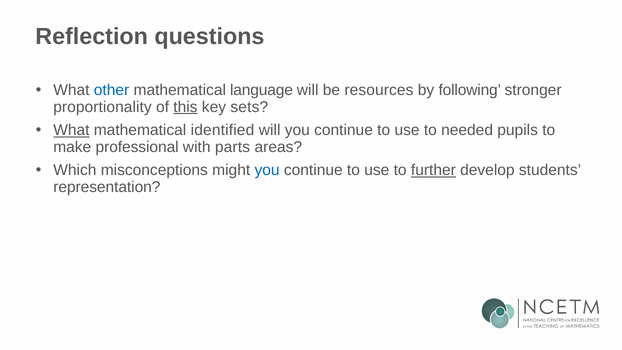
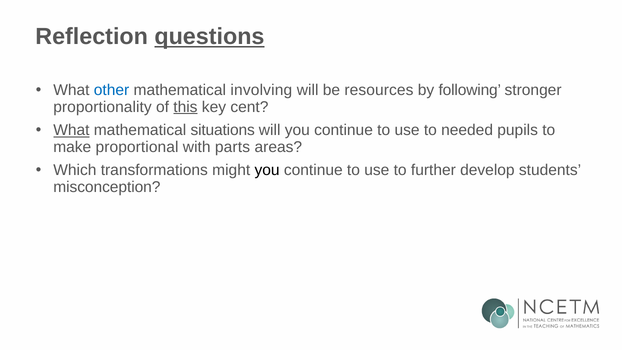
questions underline: none -> present (209, 37)
language: language -> involving (261, 90)
sets: sets -> cent (249, 107)
identified: identified -> situations (223, 130)
professional: professional -> proportional (137, 147)
misconceptions: misconceptions -> transformations (154, 170)
you colour: blue -> black (267, 170)
further underline: present -> none (433, 170)
representation: representation -> misconception (107, 187)
